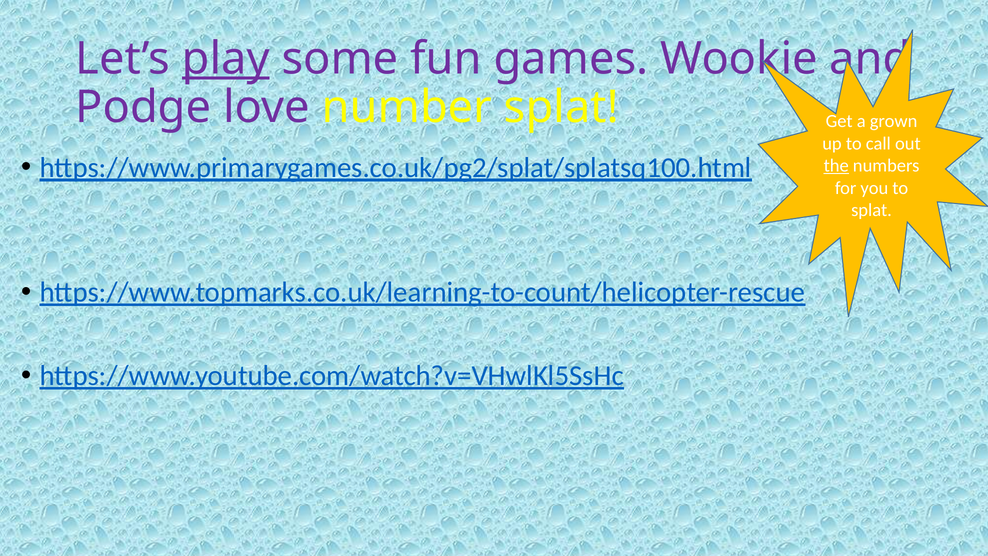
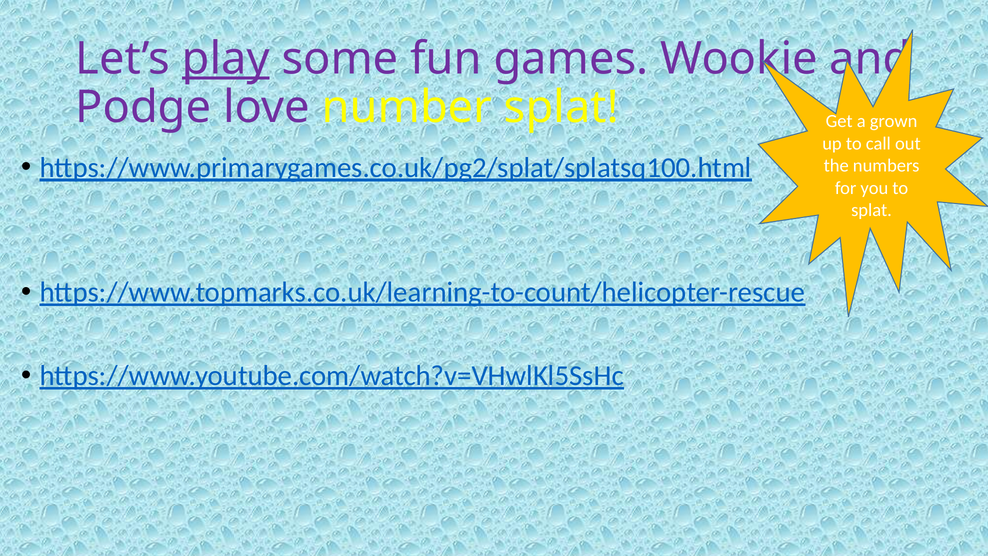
the underline: present -> none (836, 166)
